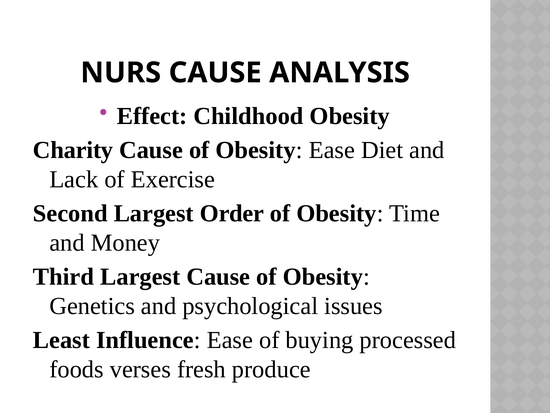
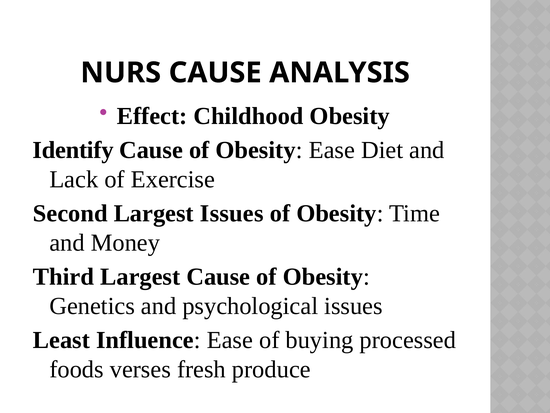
Charity: Charity -> Identify (73, 150)
Largest Order: Order -> Issues (232, 213)
